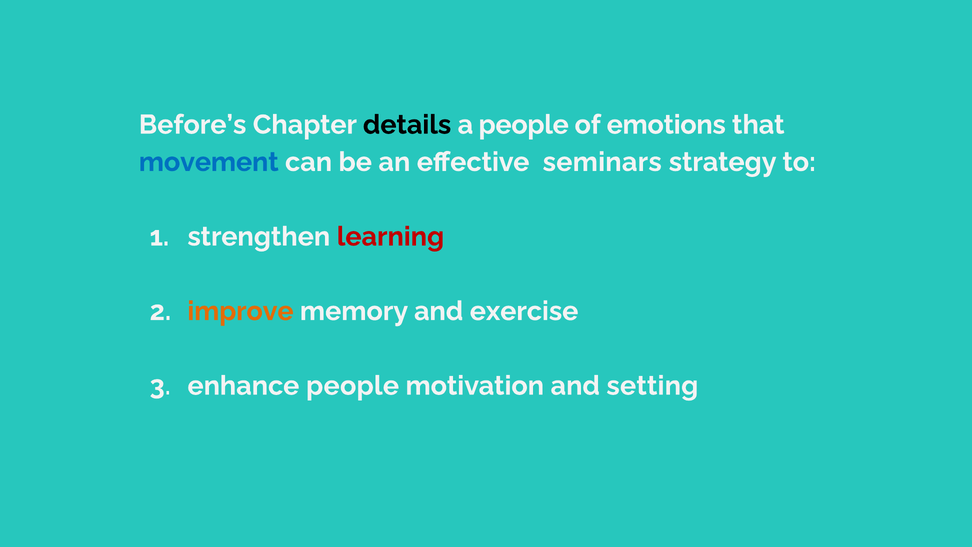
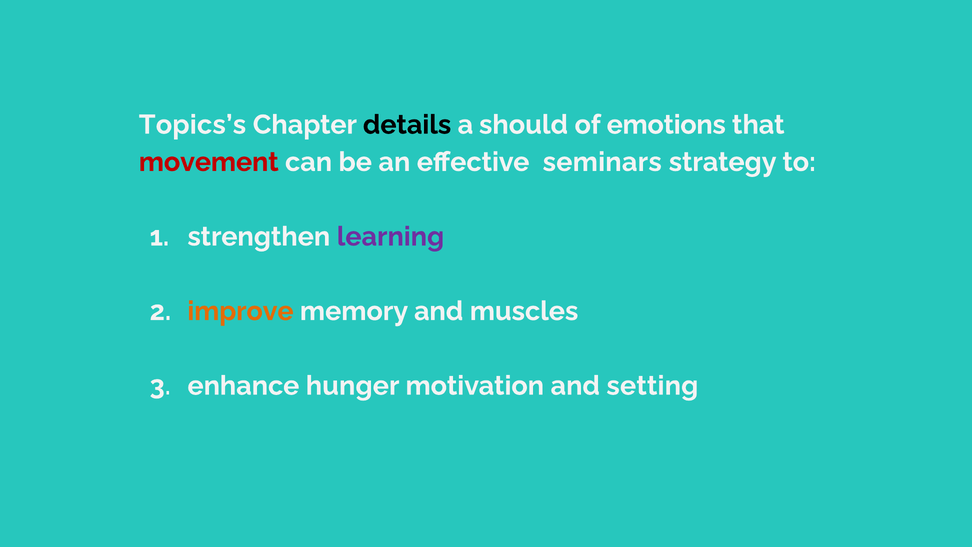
Before’s: Before’s -> Topics’s (192, 125)
a people: people -> should (523, 125)
movement colour: blue -> red (209, 162)
learning colour: red -> purple (390, 236)
exercise: exercise -> muscles (524, 311)
enhance people: people -> hunger (353, 386)
